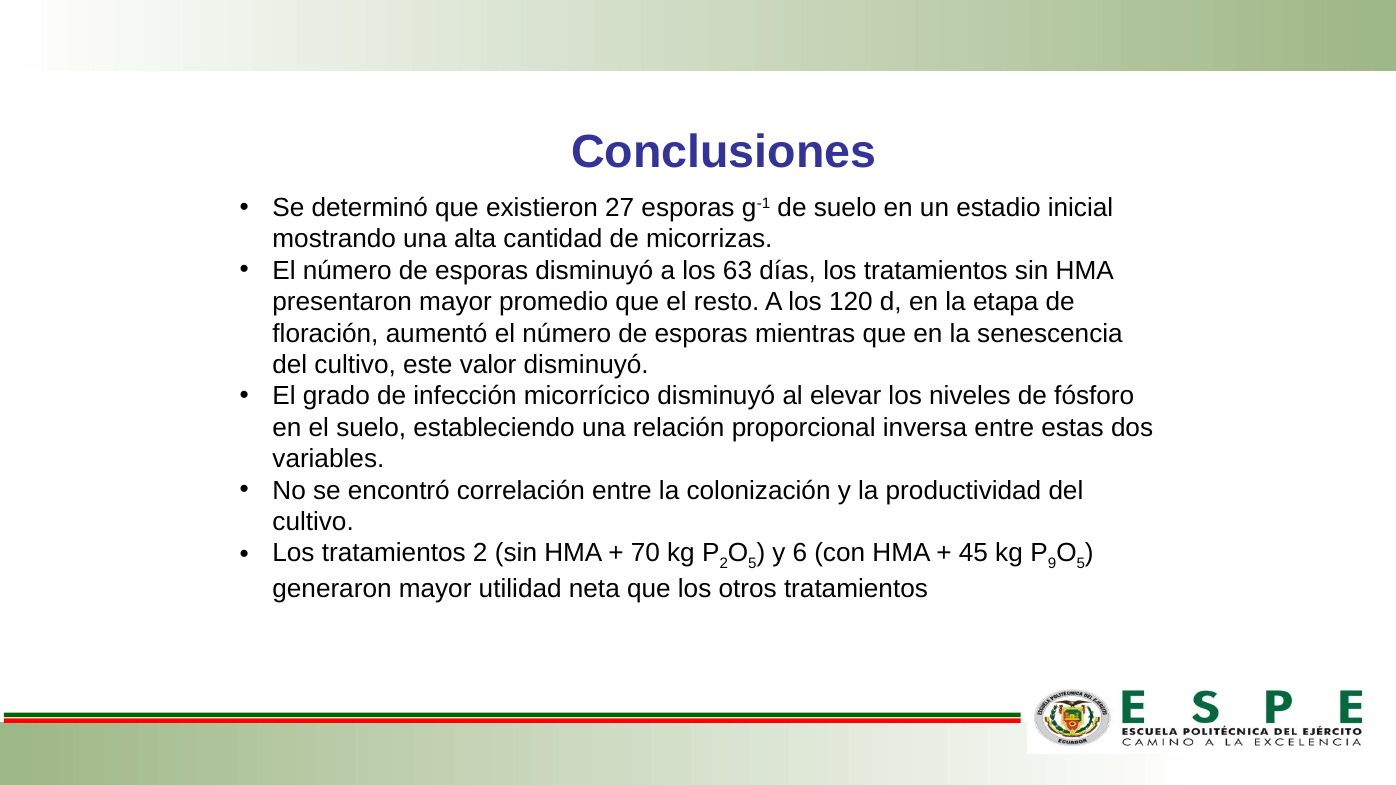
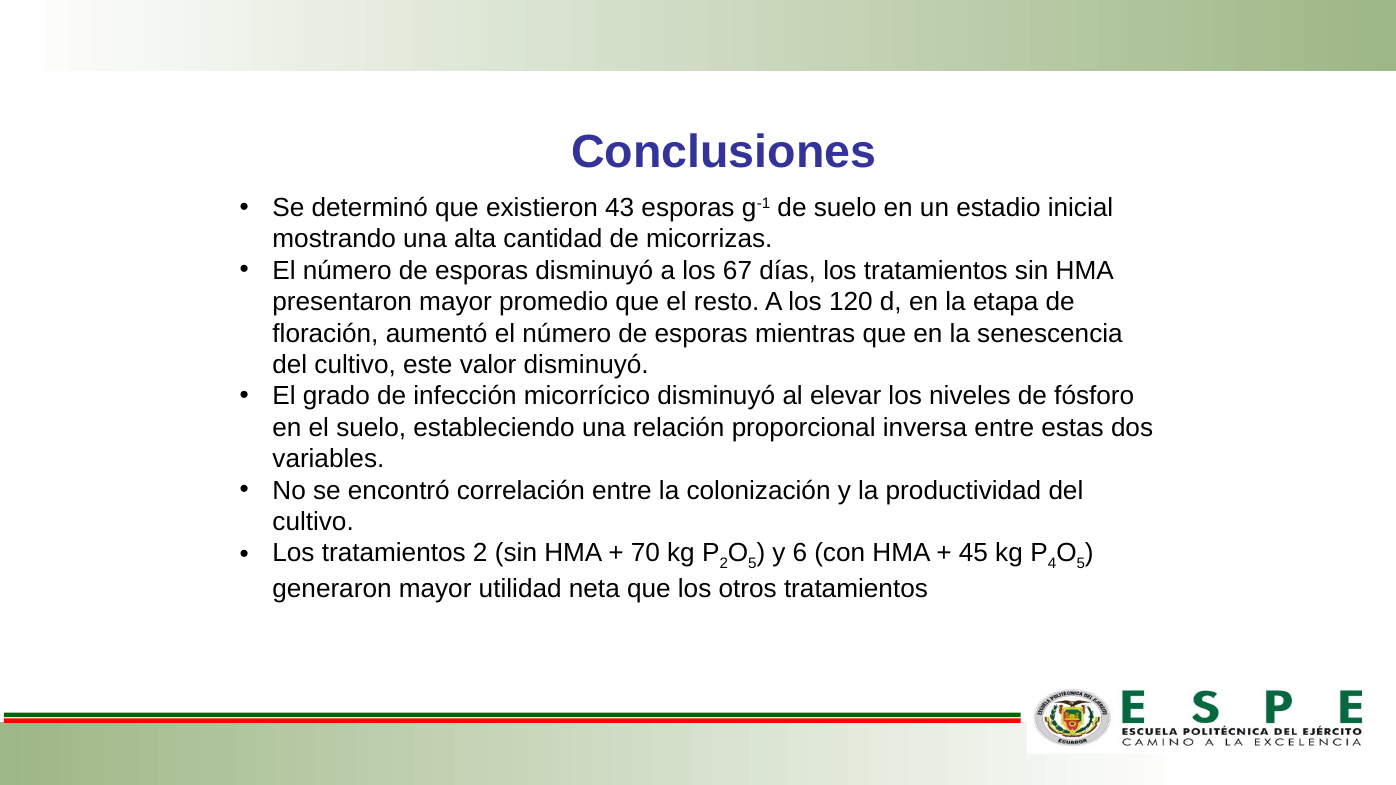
27: 27 -> 43 (620, 208)
63: 63 -> 67 (737, 271)
9: 9 -> 4 (1052, 564)
